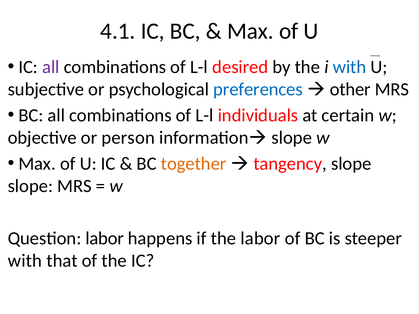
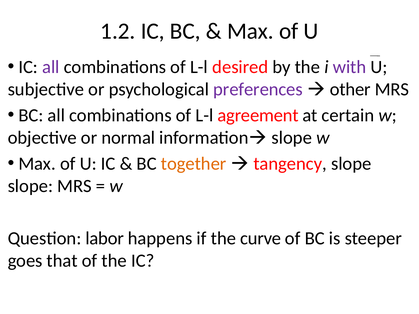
4.1: 4.1 -> 1.2 (118, 31)
with colour: blue -> purple (350, 67)
preferences colour: blue -> purple (258, 89)
individuals: individuals -> agreement (258, 115)
person: person -> normal (128, 138)
the labor: labor -> curve (261, 238)
with: with -> goes (25, 261)
